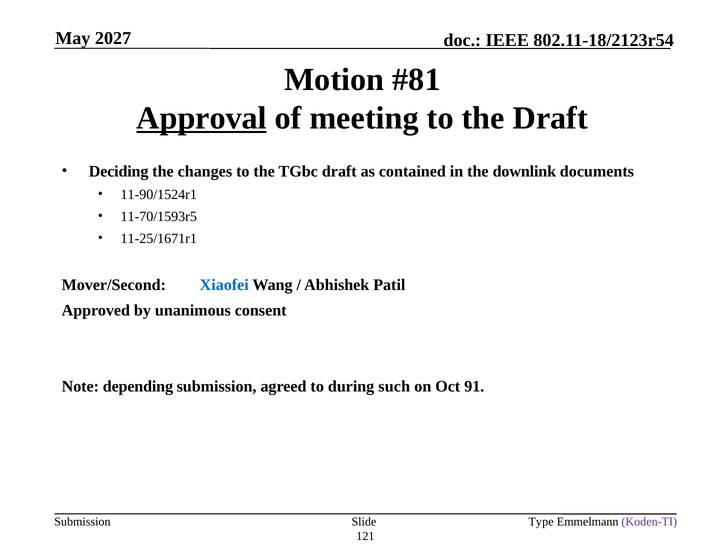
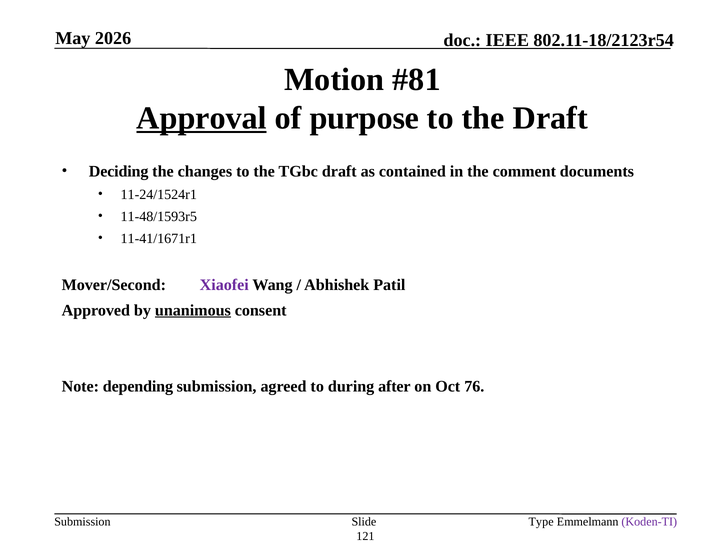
2027: 2027 -> 2026 (113, 38)
meeting: meeting -> purpose (364, 118)
downlink: downlink -> comment (524, 172)
11-90/1524r1: 11-90/1524r1 -> 11-24/1524r1 (159, 195)
11-70/1593r5: 11-70/1593r5 -> 11-48/1593r5 (159, 216)
11-25/1671r1: 11-25/1671r1 -> 11-41/1671r1 (159, 238)
Xiaofei colour: blue -> purple (224, 285)
unanimous underline: none -> present (193, 310)
such: such -> after (394, 386)
91: 91 -> 76 (474, 386)
